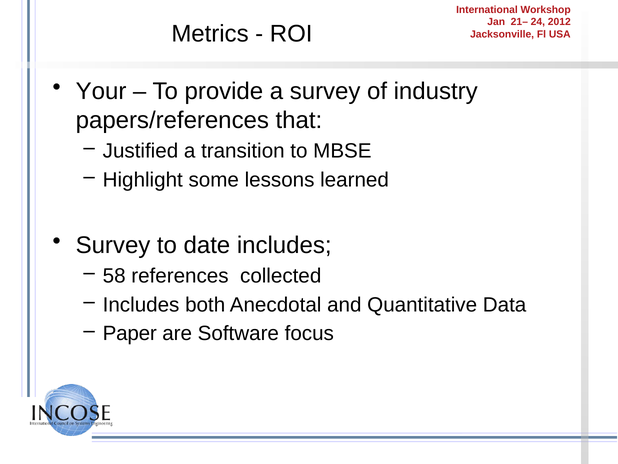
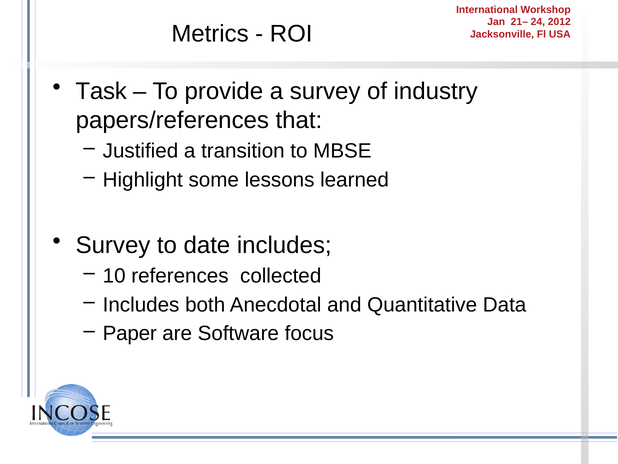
Your: Your -> Task (101, 91)
58: 58 -> 10 (114, 276)
